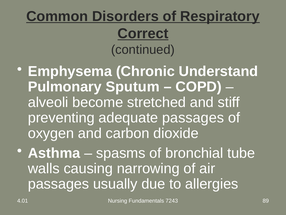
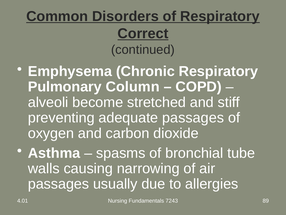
Chronic Understand: Understand -> Respiratory (218, 71)
Sputum: Sputum -> Column (133, 87)
